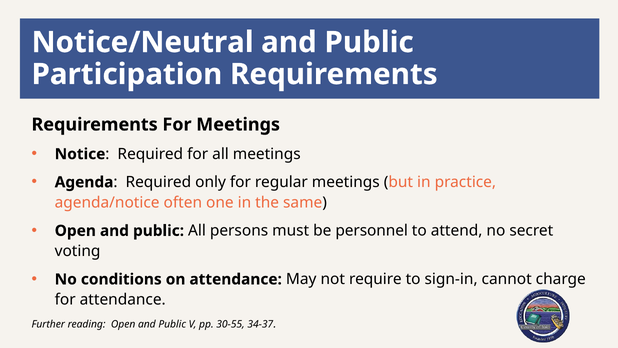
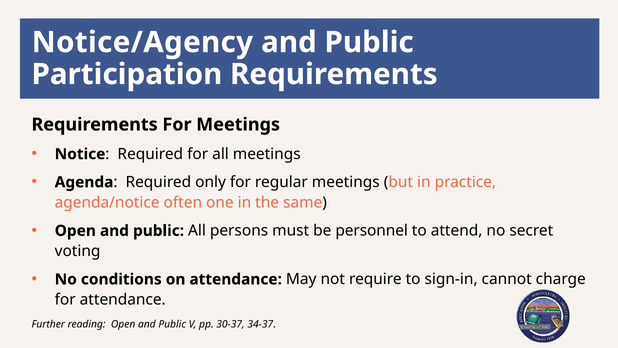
Notice/Neutral: Notice/Neutral -> Notice/Agency (142, 42)
30-55: 30-55 -> 30-37 (231, 324)
